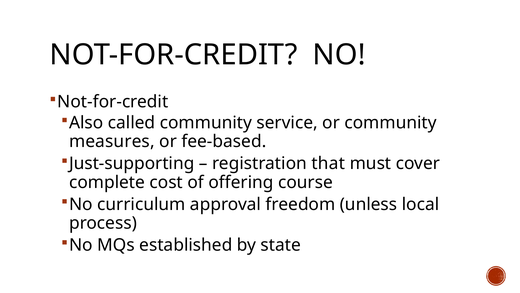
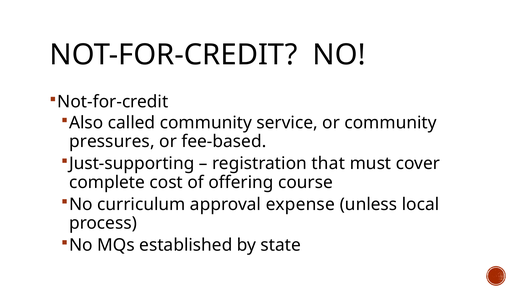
measures: measures -> pressures (112, 141)
freedom: freedom -> expense (300, 204)
